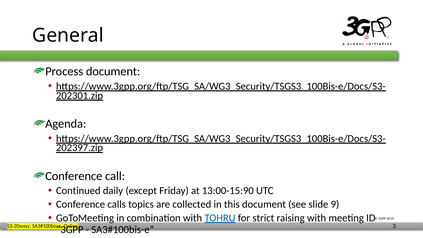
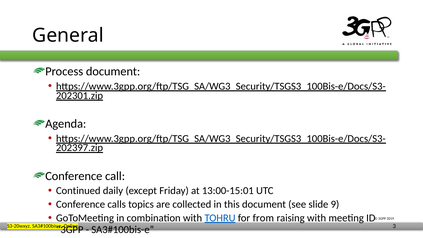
13:00-15:90: 13:00-15:90 -> 13:00-15:01 (228, 191)
strict: strict -> from (263, 218)
